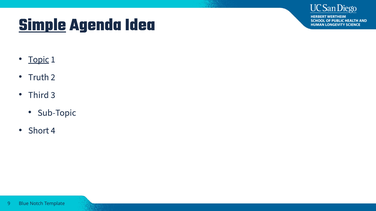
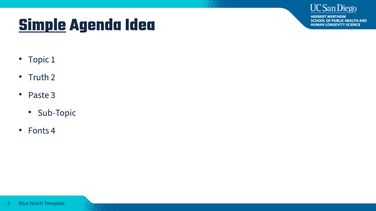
Topic underline: present -> none (39, 60)
Third: Third -> Paste (39, 95)
Short: Short -> Fonts (39, 131)
